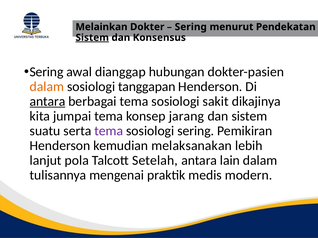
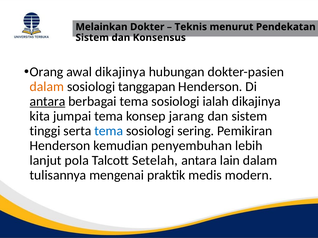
Sering: Sering -> Teknis (191, 27)
Sistem underline: present -> none (92, 38)
Sering: Sering -> Orang (46, 72)
awal dianggap: dianggap -> dikajinya (120, 72)
sakit: sakit -> ialah (216, 101)
suatu: suatu -> tinggi (45, 131)
tema colour: purple -> blue (109, 131)
melaksanakan: melaksanakan -> penyembuhan (192, 146)
